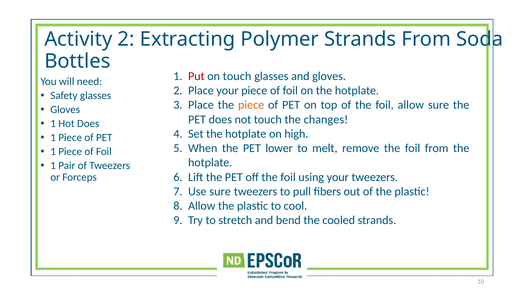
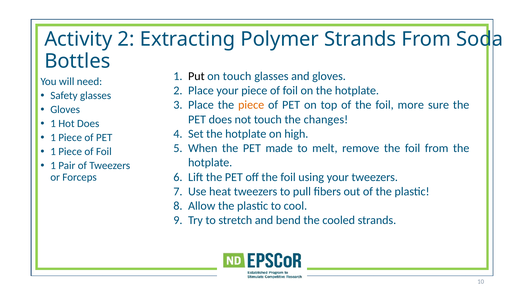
Put colour: red -> black (196, 76)
foil allow: allow -> more (411, 105)
lower: lower -> made (279, 148)
Use sure: sure -> heat (220, 191)
